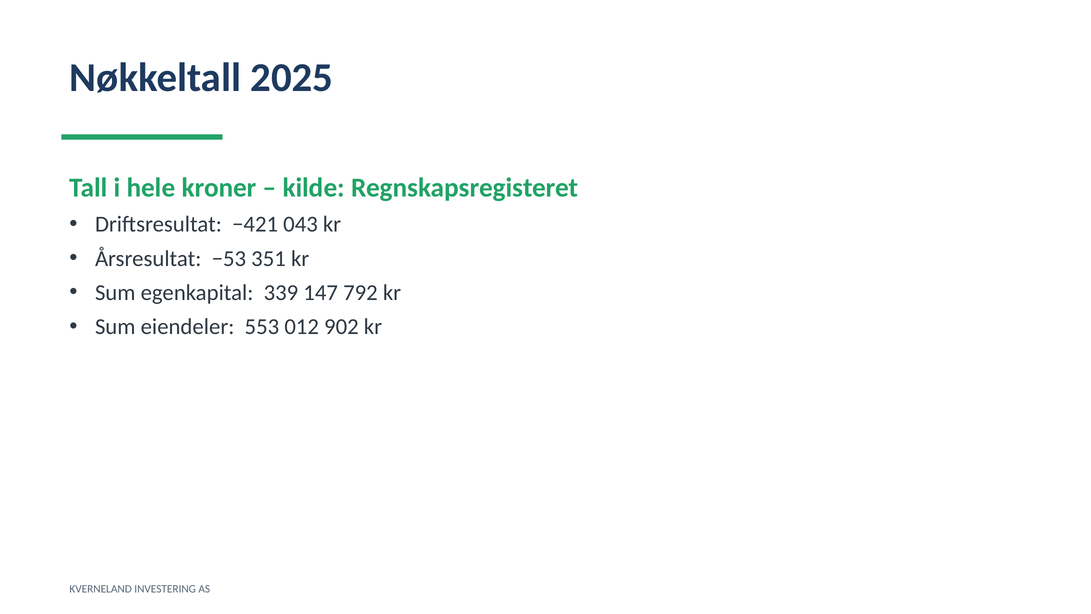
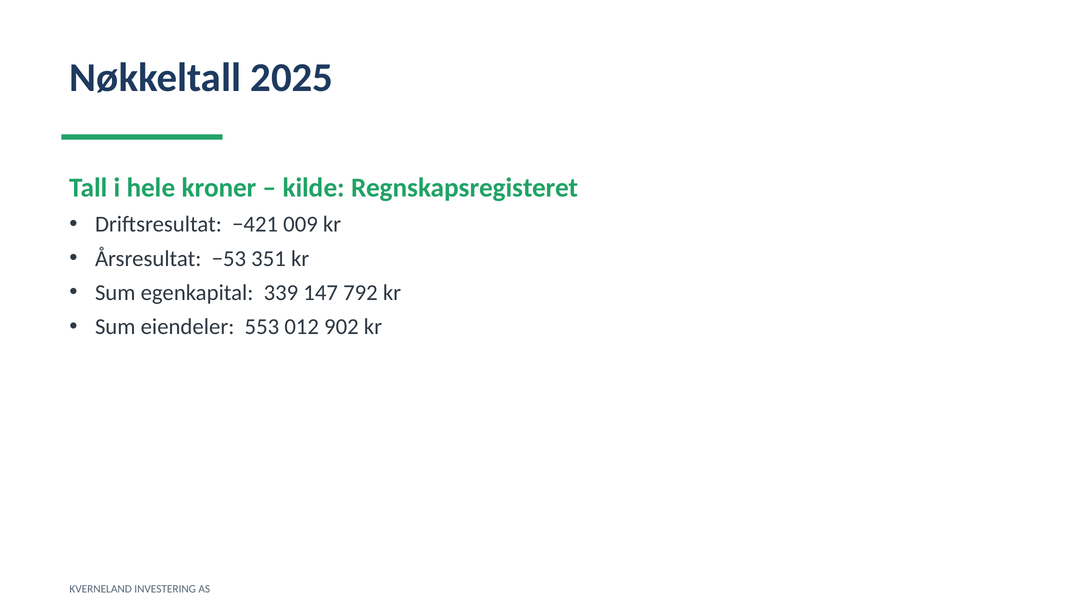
043: 043 -> 009 (301, 224)
